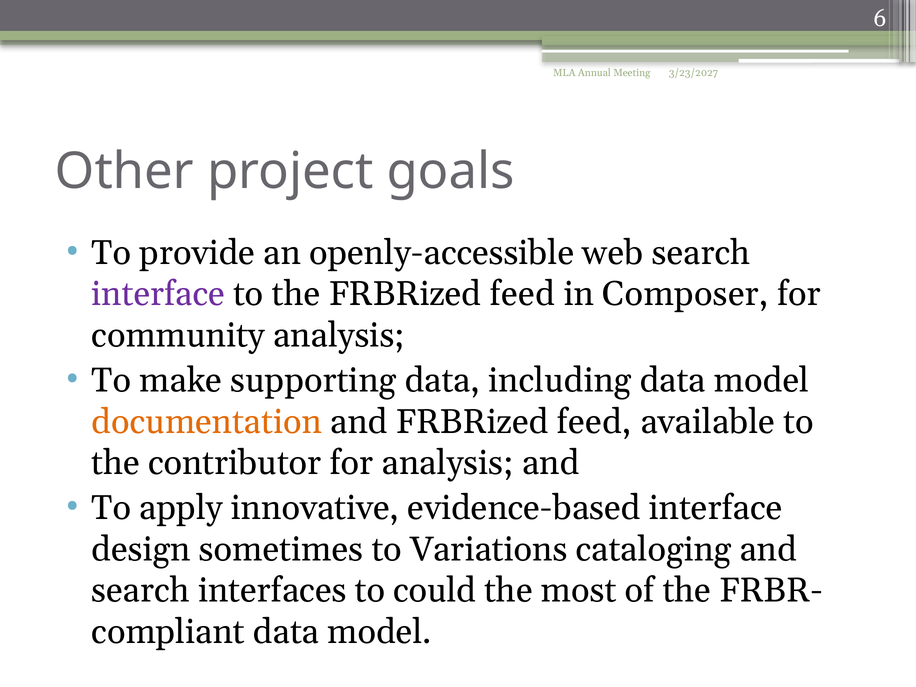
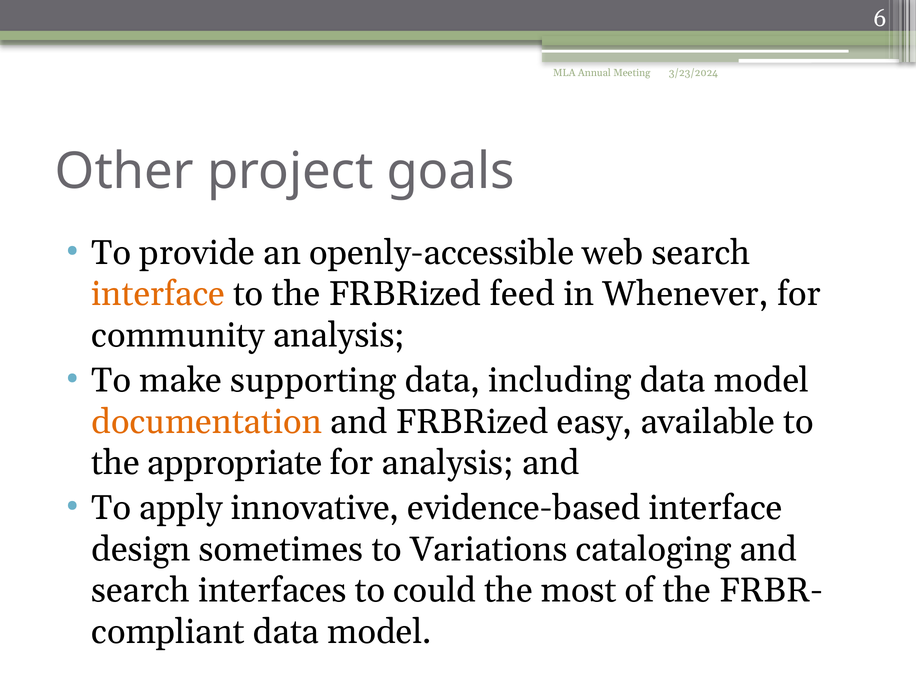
3/23/2027: 3/23/2027 -> 3/23/2024 (693, 73)
interface colour: purple -> orange (158, 294)
Composer: Composer -> Whenever (686, 294)
and FRBRized feed: feed -> easy (594, 422)
contributor: contributor -> appropriate (235, 463)
